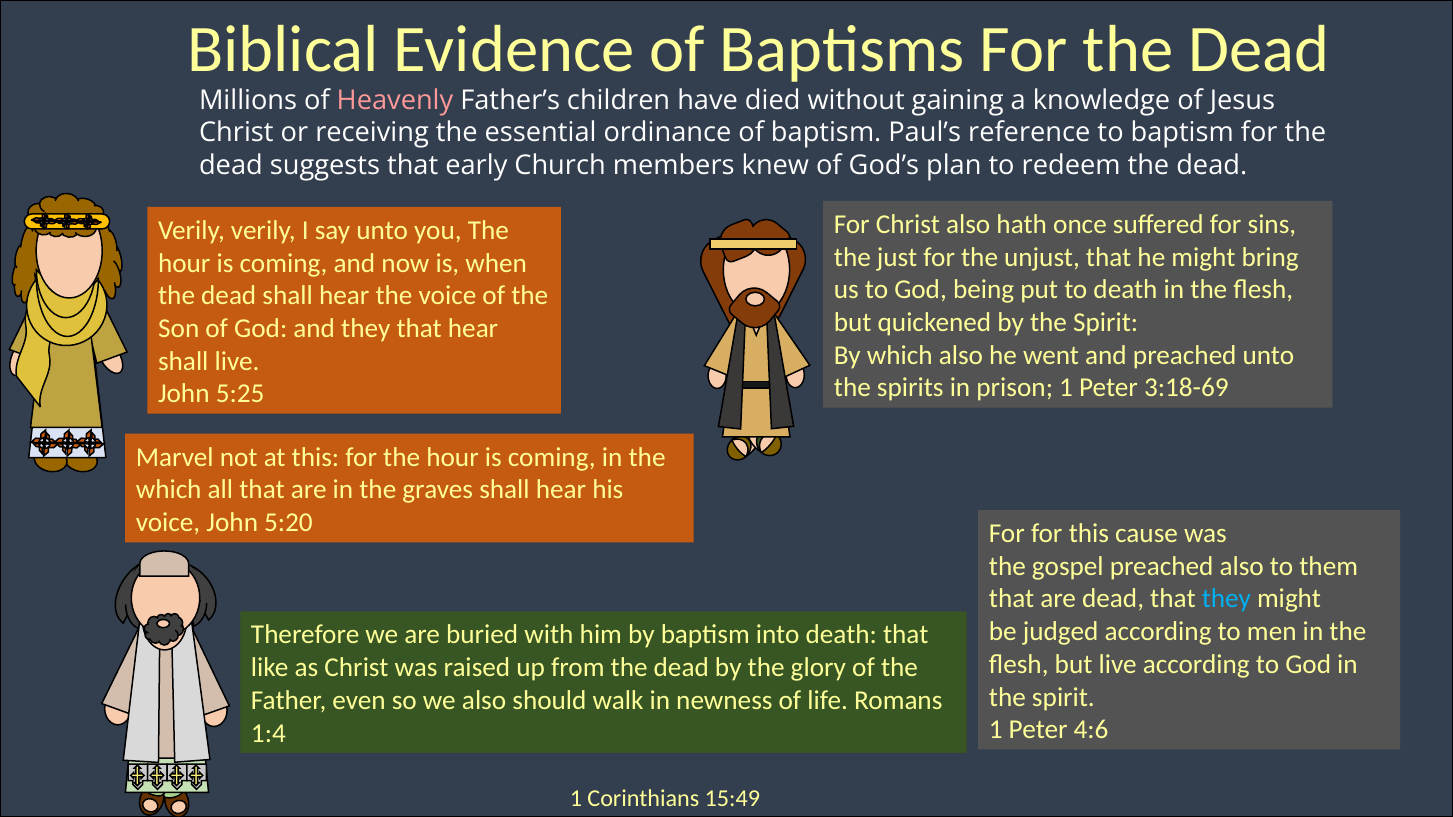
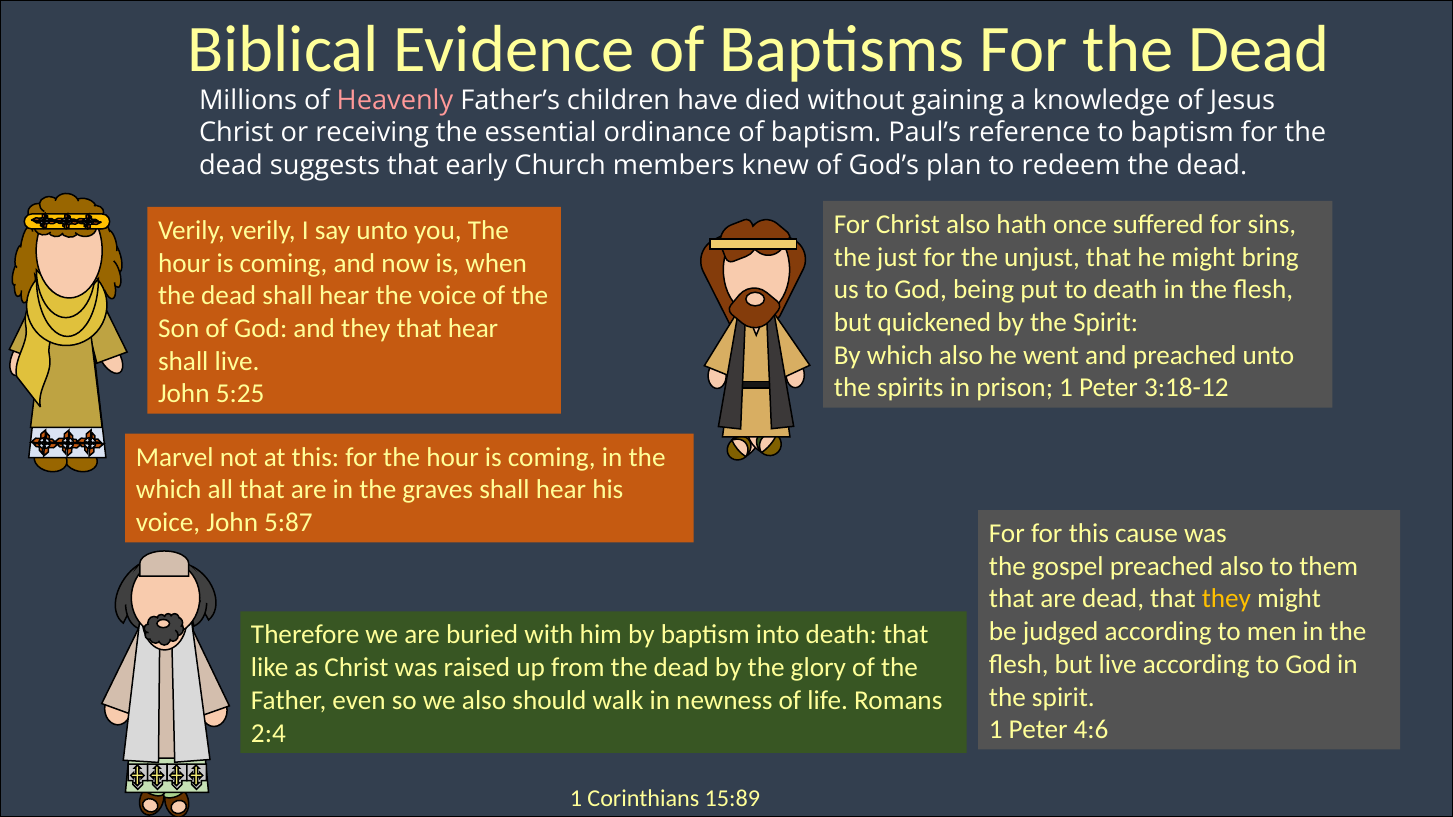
3:18-69: 3:18-69 -> 3:18-12 (1186, 388)
5:20: 5:20 -> 5:87 (288, 523)
they colour: light blue -> yellow (1226, 599)
1:4: 1:4 -> 2:4 (268, 733)
15:49: 15:49 -> 15:89 (732, 799)
